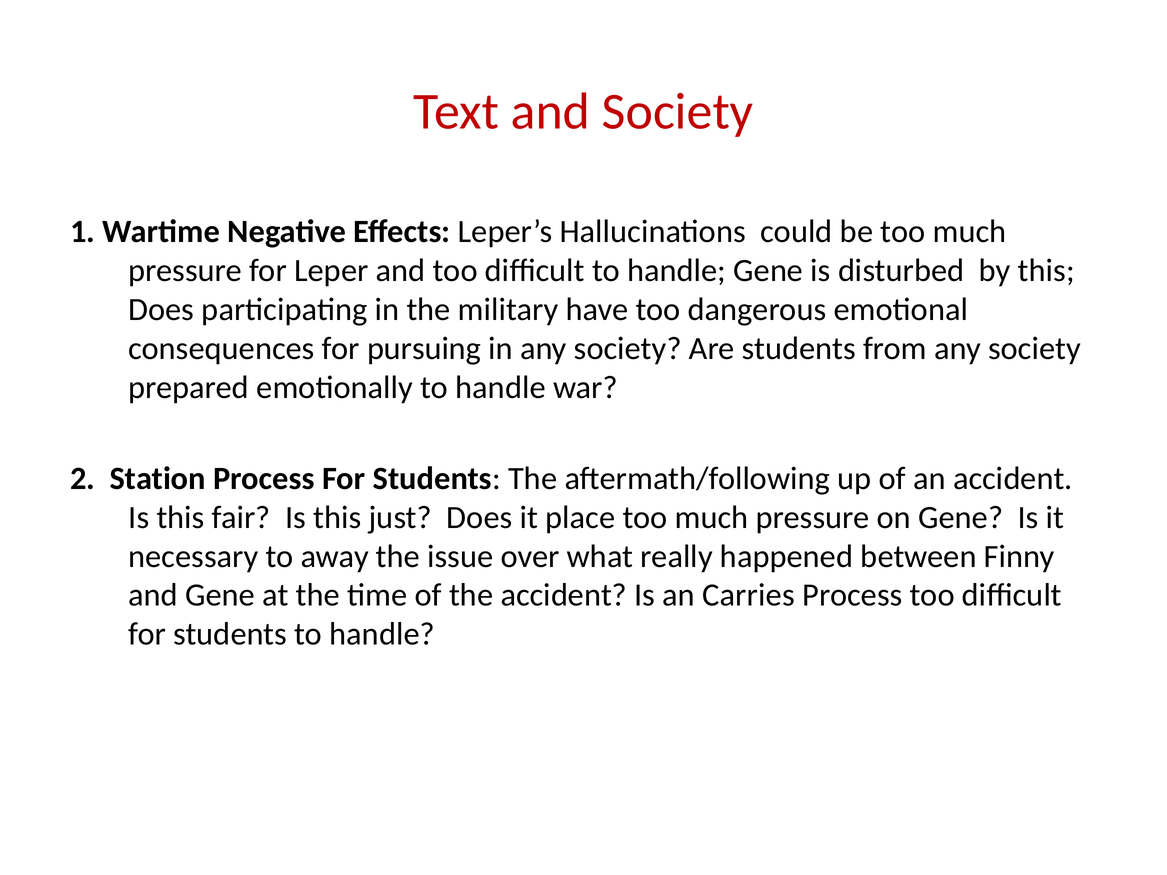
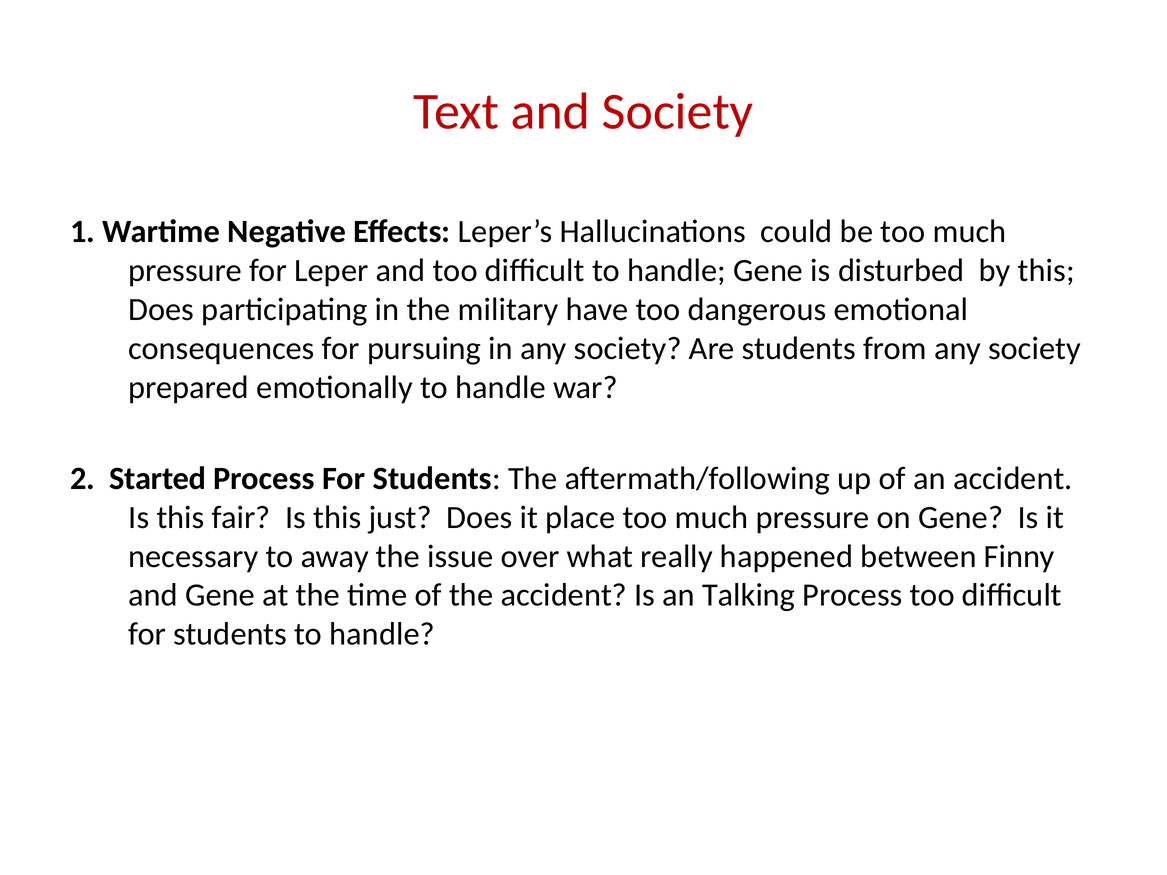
Station: Station -> Started (158, 479)
Carries: Carries -> Talking (749, 595)
